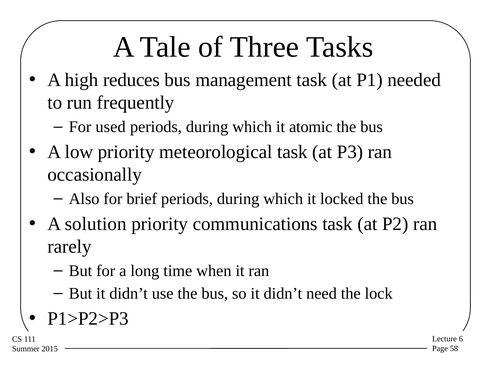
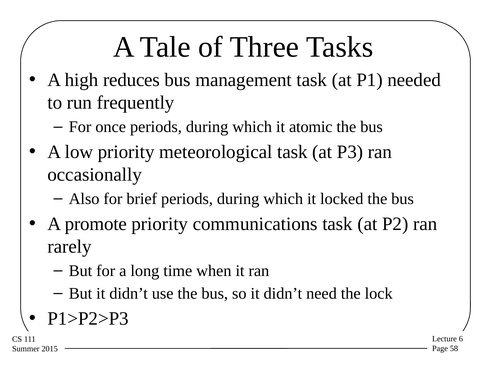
used: used -> once (111, 127)
solution: solution -> promote (96, 224)
